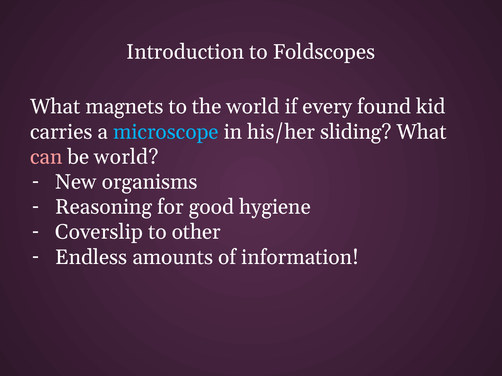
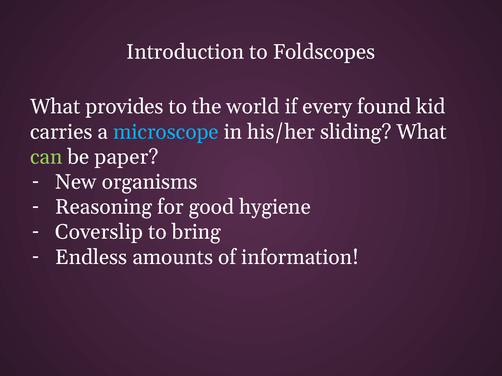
magnets: magnets -> provides (124, 107)
can colour: pink -> light green (46, 157)
be world: world -> paper (126, 157)
other: other -> bring (196, 232)
